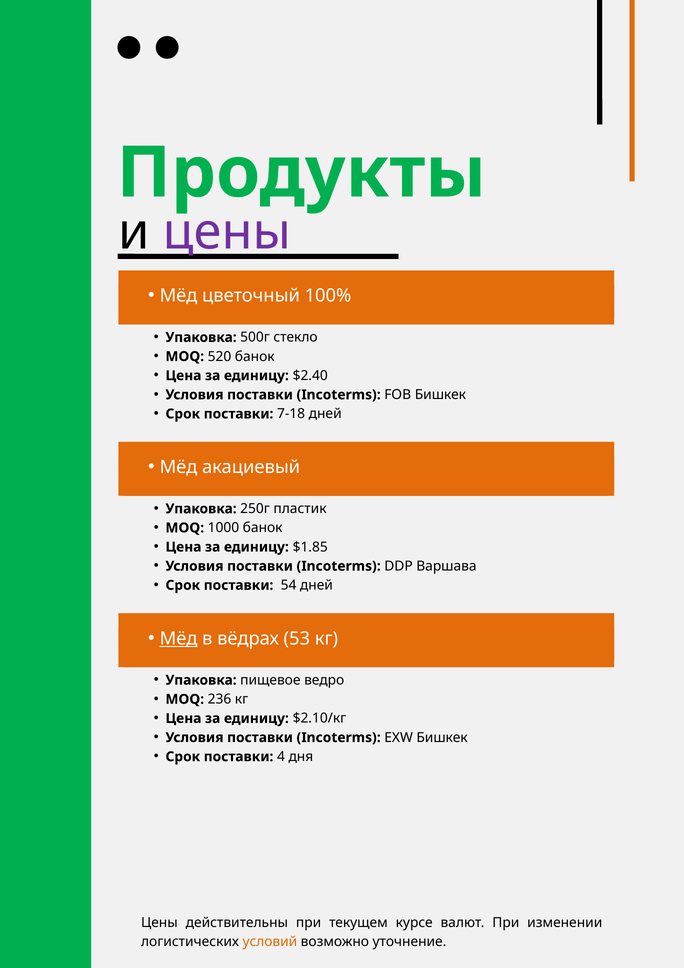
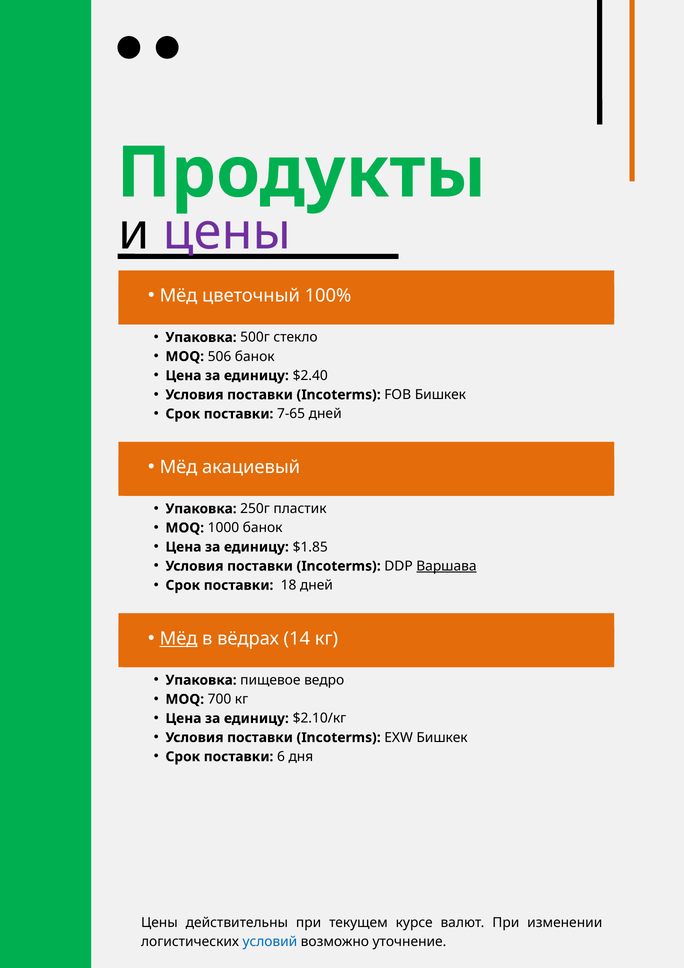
520: 520 -> 506 (220, 356)
7-18: 7-18 -> 7-65 (291, 414)
Варшава underline: none -> present (446, 566)
54: 54 -> 18 (289, 585)
53: 53 -> 14 (297, 639)
236: 236 -> 700 (220, 699)
4: 4 -> 6 (281, 757)
условий colour: orange -> blue (270, 942)
